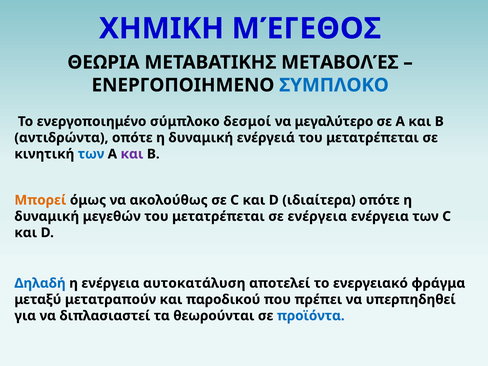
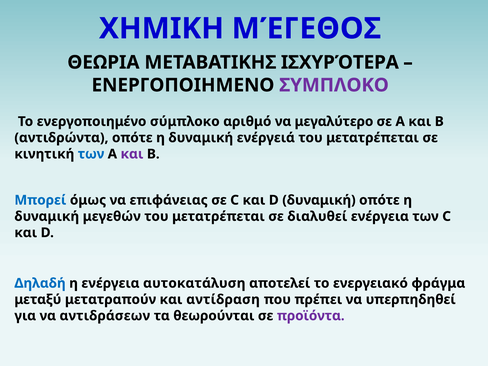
ΜΕΤΑΒΟΛΈΣ: ΜΕΤΑΒΟΛΈΣ -> ΙΣΧΥΡΌΤΕΡΑ (340, 62)
ΣΥΜΠΛΟΚΟ colour: blue -> purple (334, 85)
δεσμοί: δεσμοί -> αριθμό (247, 121)
Μπορεί colour: orange -> blue (40, 200)
ακολούθως: ακολούθως -> επιφάνειας (169, 200)
D ιδιαίτερα: ιδιαίτερα -> δυναμική (319, 200)
σε ενέργεια: ενέργεια -> διαλυθεί (317, 216)
παροδικού: παροδικού -> αντίδραση (223, 300)
διπλασιαστεί: διπλασιαστεί -> αντιδράσεων (105, 316)
προϊόντα colour: blue -> purple (311, 316)
